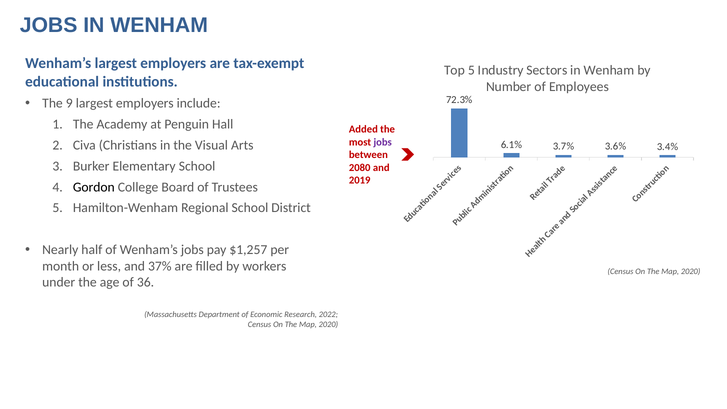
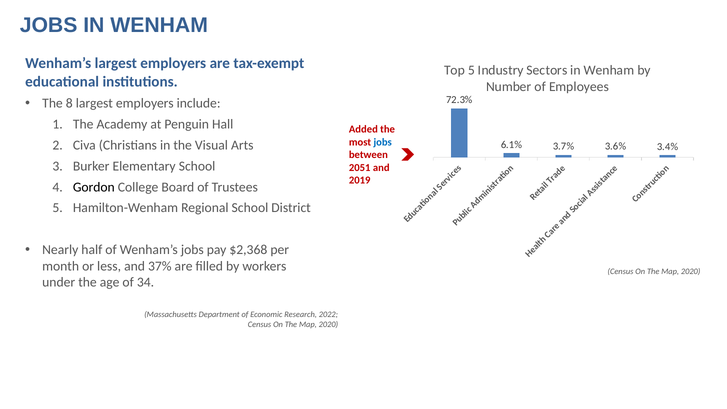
9: 9 -> 8 (69, 103)
jobs colour: purple -> blue (383, 142)
2080: 2080 -> 2051 (360, 168)
$1,257: $1,257 -> $2,368 (248, 250)
36: 36 -> 34 (146, 282)
